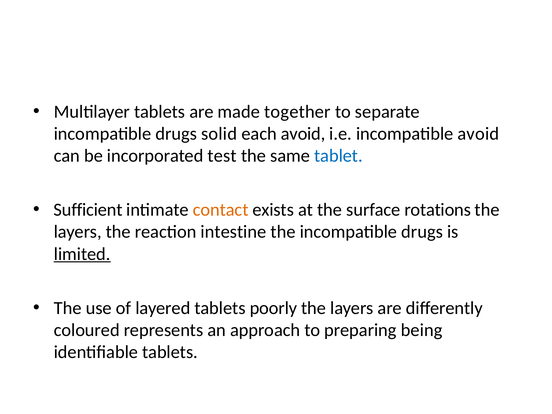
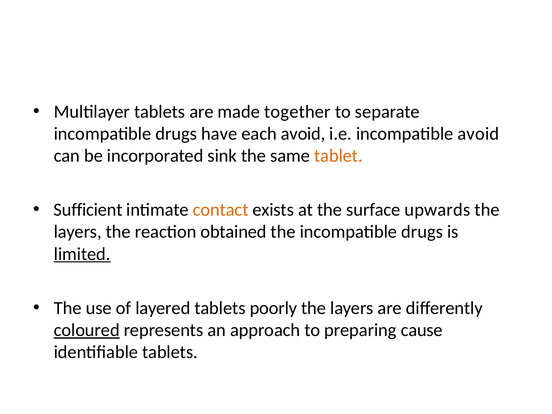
solid: solid -> have (219, 134)
test: test -> sink (222, 156)
tablet colour: blue -> orange (338, 156)
rotations: rotations -> upwards (437, 210)
intestine: intestine -> obtained (234, 232)
coloured underline: none -> present (87, 330)
being: being -> cause (422, 330)
